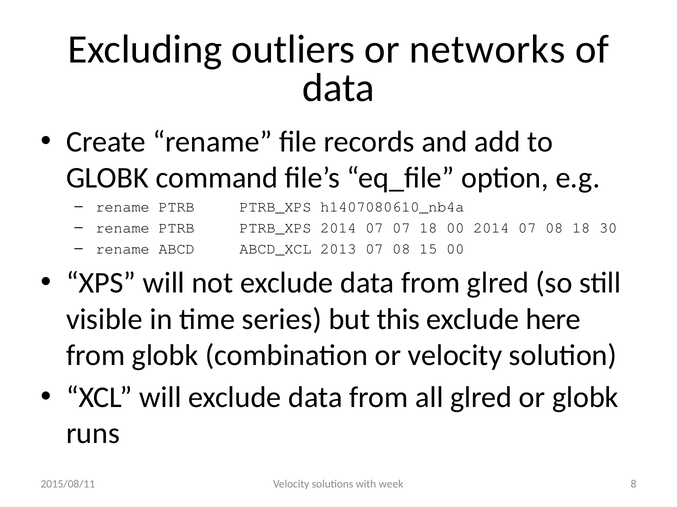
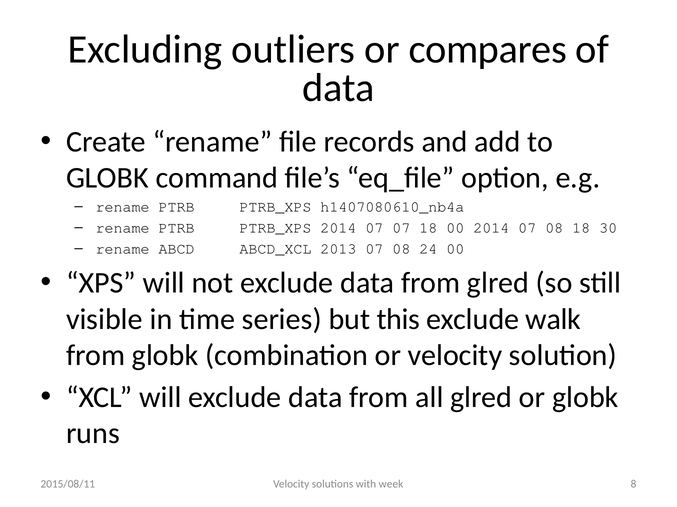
networks: networks -> compares (488, 49)
15: 15 -> 24 (428, 249)
here: here -> walk (553, 320)
